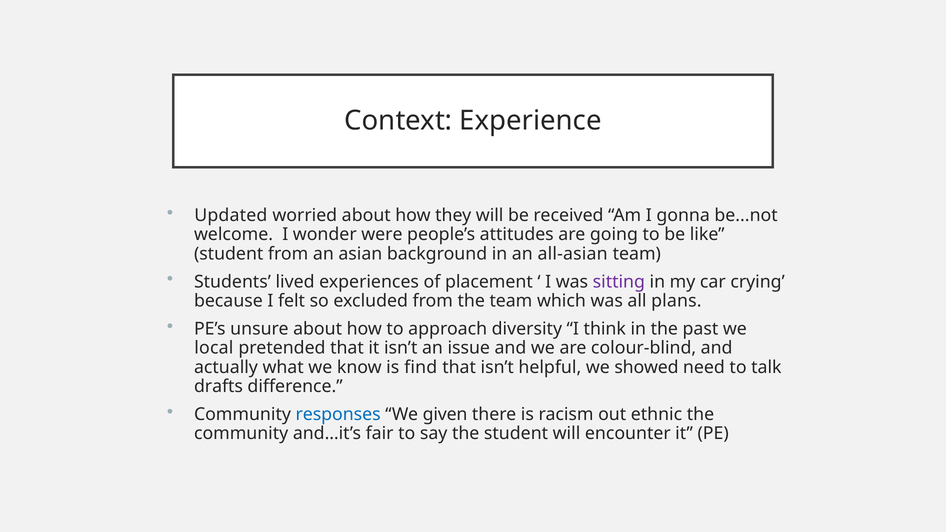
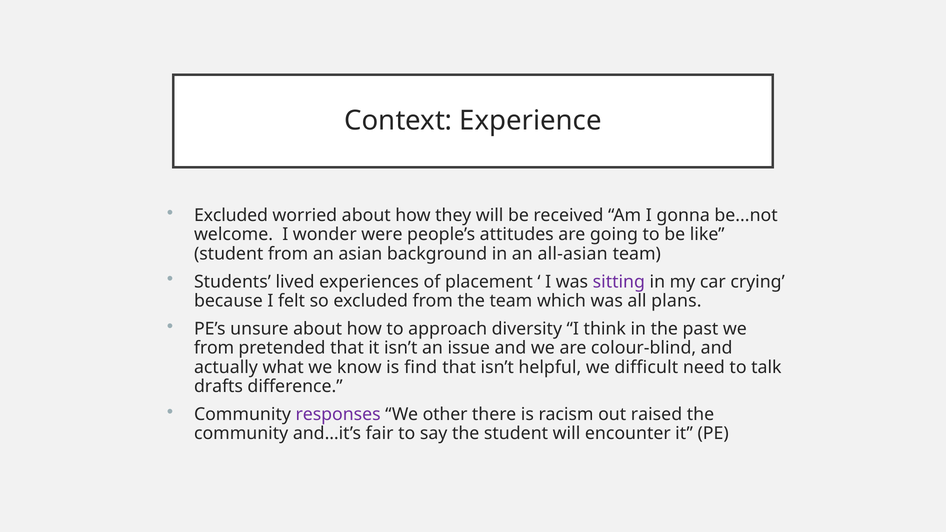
Updated: Updated -> Excluded (231, 216)
local: local -> from (214, 348)
showed: showed -> difficult (646, 367)
responses colour: blue -> purple (338, 415)
given: given -> other (445, 415)
ethnic: ethnic -> raised (657, 415)
